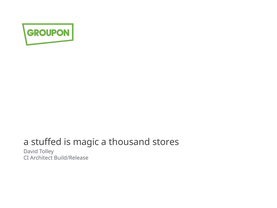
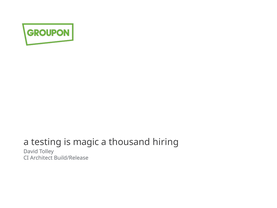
stuffed: stuffed -> testing (46, 142)
stores: stores -> hiring (166, 142)
